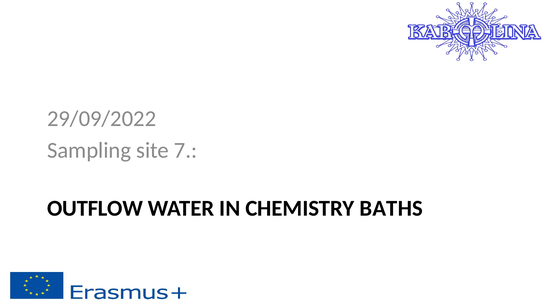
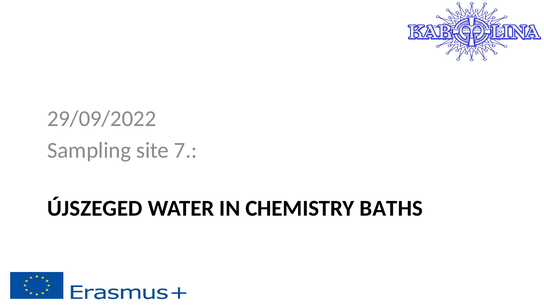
OUTFLOW: OUTFLOW -> ÚJSZEGED (95, 208)
